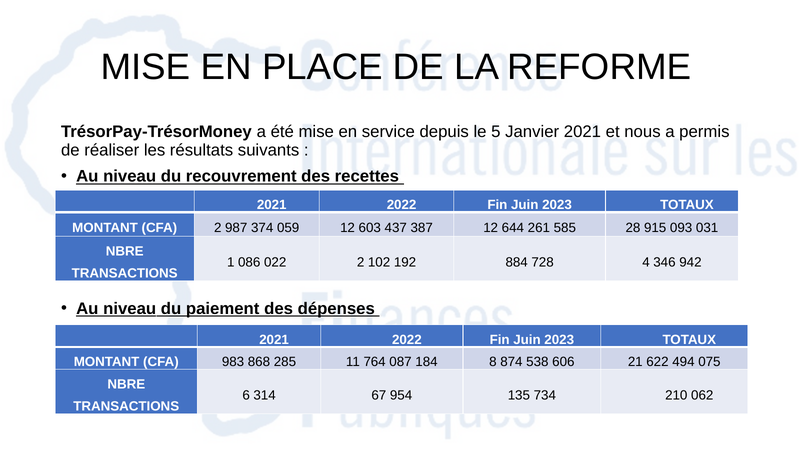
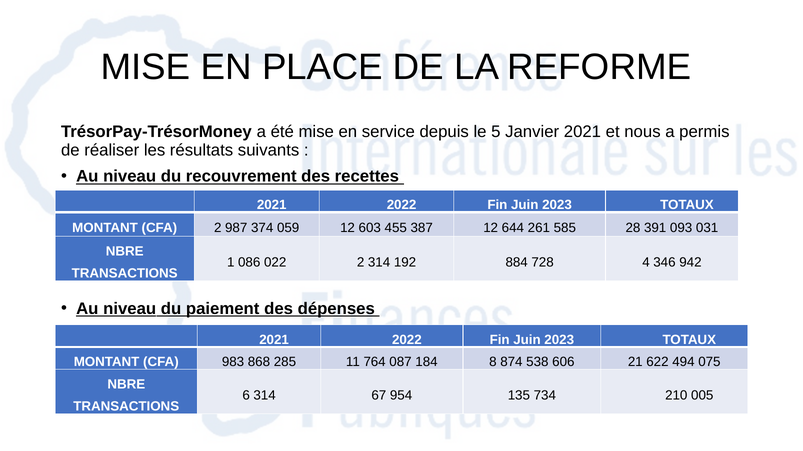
437: 437 -> 455 (396, 228)
915: 915 -> 391 (655, 228)
2 102: 102 -> 314 (379, 263)
062: 062 -> 005 (702, 396)
